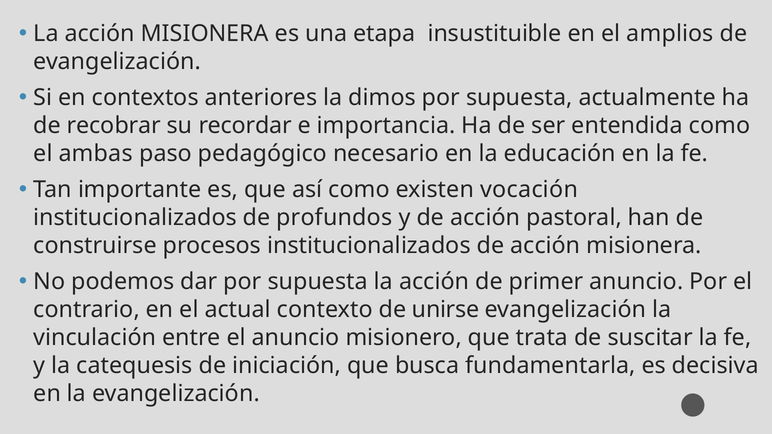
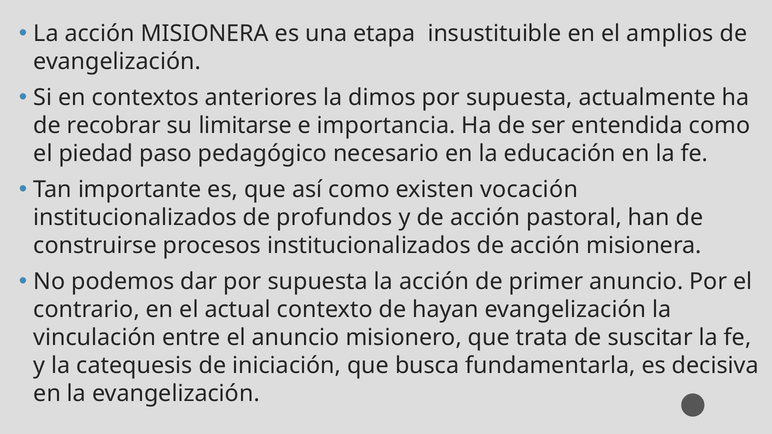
recordar: recordar -> limitarse (245, 126)
ambas: ambas -> piedad (96, 154)
unirse: unirse -> hayan (446, 310)
